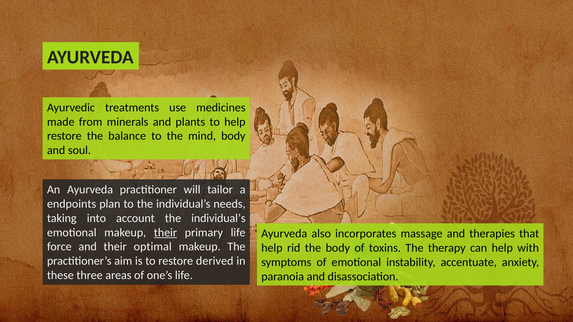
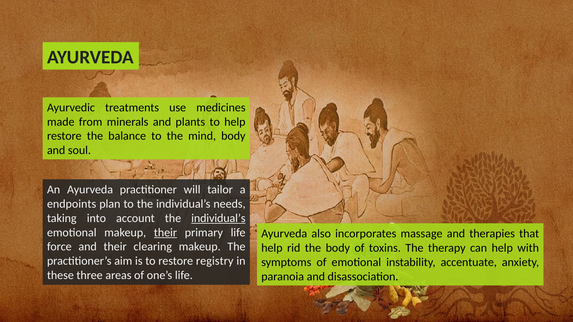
individual’s underline: none -> present (218, 218)
optimal: optimal -> clearing (153, 247)
derived: derived -> registry (215, 261)
